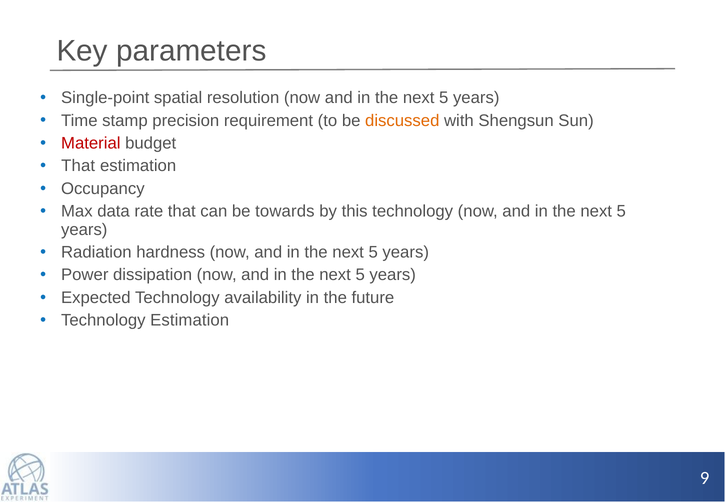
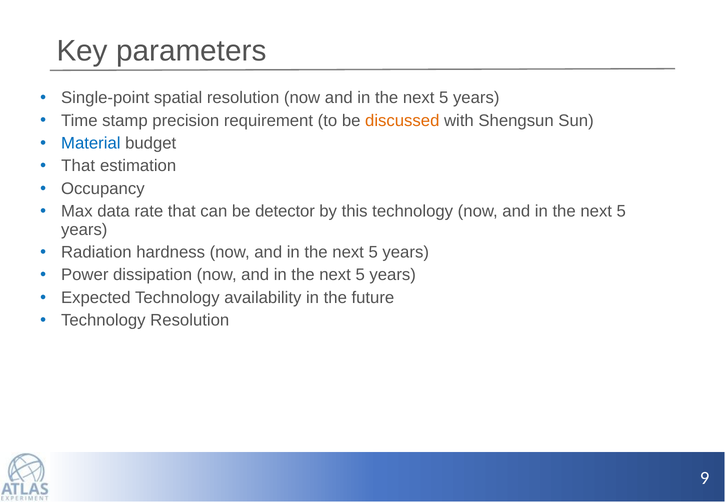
Material colour: red -> blue (91, 143)
towards: towards -> detector (285, 211)
Technology Estimation: Estimation -> Resolution (190, 320)
